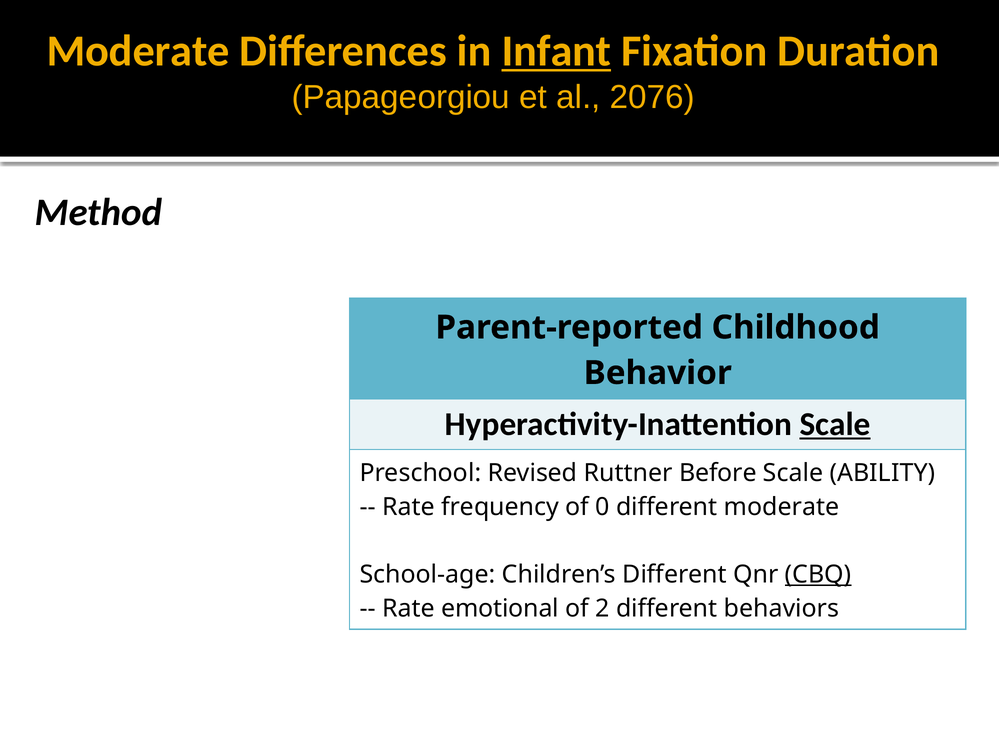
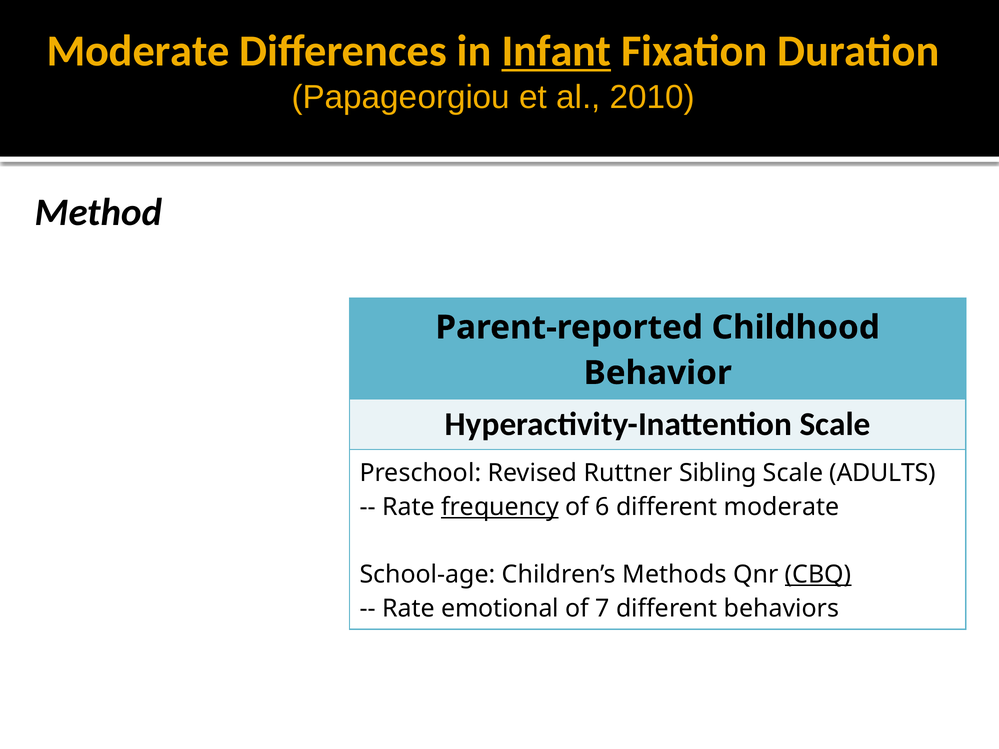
2076: 2076 -> 2010 (653, 97)
Scale underline: present -> none (835, 425)
Before: Before -> Sibling (718, 473)
ABILITY: ABILITY -> ADULTS (883, 473)
frequency underline: none -> present (500, 507)
0: 0 -> 6 (603, 507)
Children’s Different: Different -> Methods (674, 575)
2: 2 -> 7 (603, 609)
